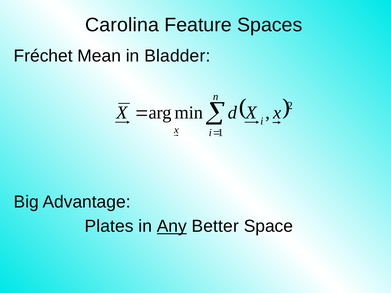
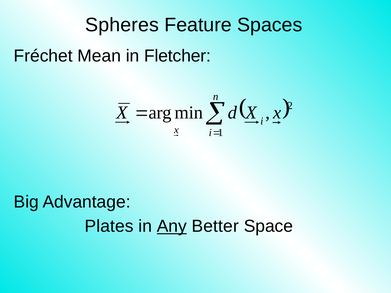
Carolina: Carolina -> Spheres (122, 25)
Bladder: Bladder -> Fletcher (178, 56)
